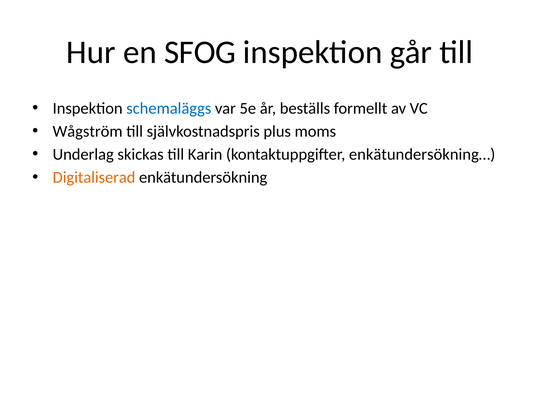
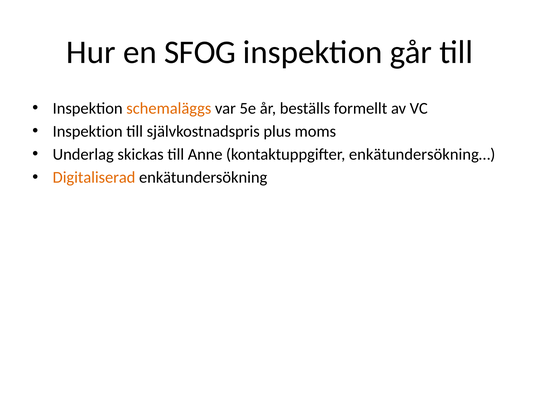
schemaläggs colour: blue -> orange (169, 108)
Wågström: Wågström -> Inspektion (88, 131)
Karin: Karin -> Anne (205, 154)
